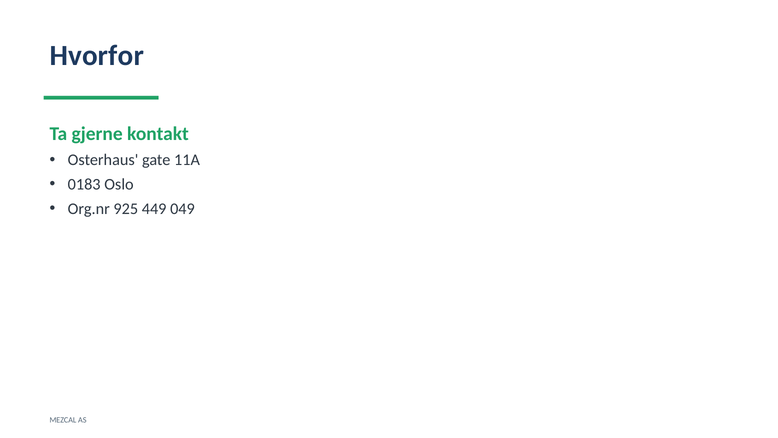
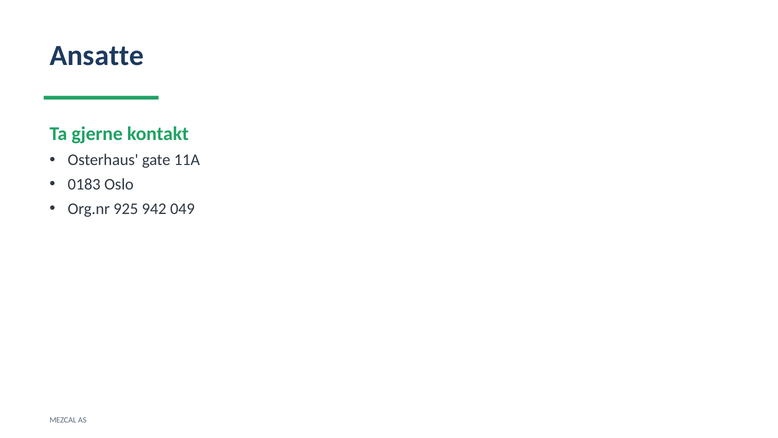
Hvorfor: Hvorfor -> Ansatte (97, 56)
449: 449 -> 942 (154, 209)
